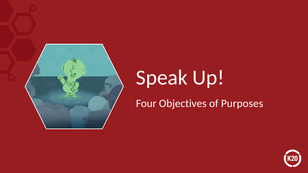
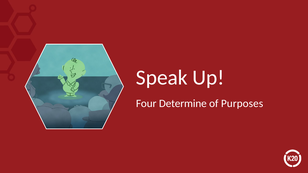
Objectives: Objectives -> Determine (183, 104)
